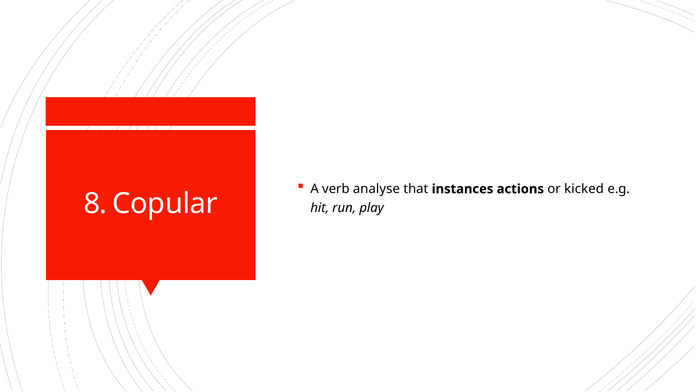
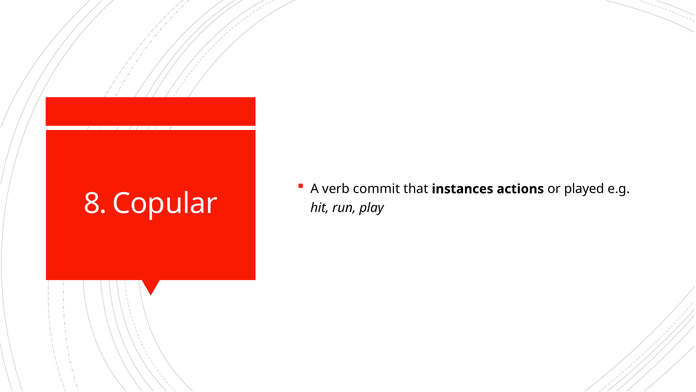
analyse: analyse -> commit (376, 189)
kicked: kicked -> played (584, 189)
